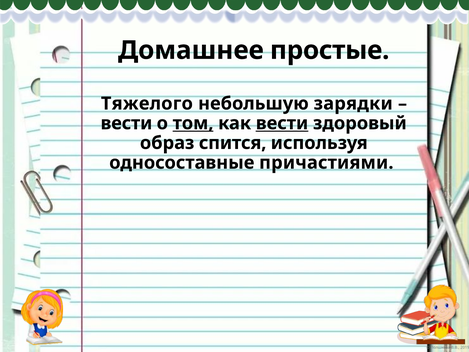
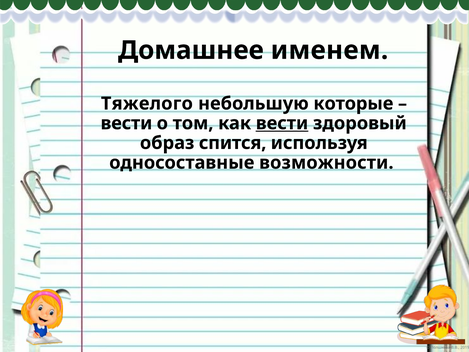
простые: простые -> именем (329, 50)
зарядки: зарядки -> которые (353, 103)
том underline: present -> none (193, 123)
причастиями: причастиями -> возможности (326, 163)
